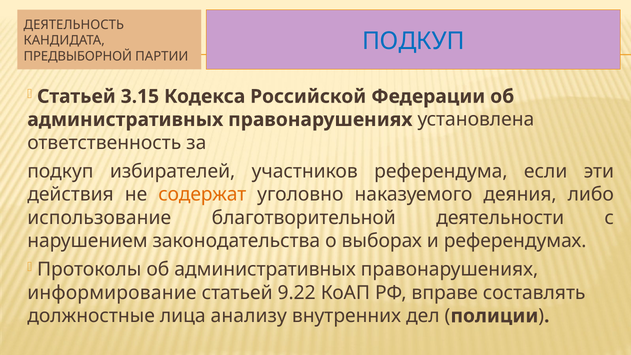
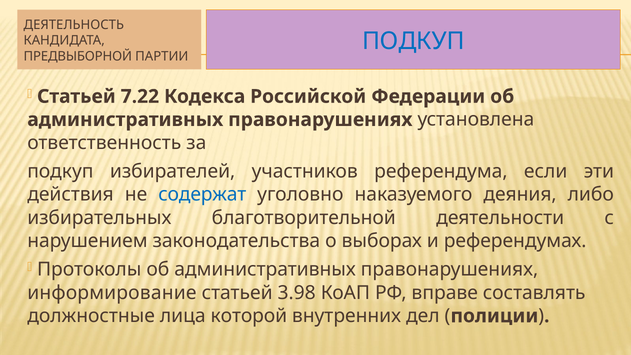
3.15: 3.15 -> 7.22 (140, 96)
содержат colour: orange -> blue (202, 195)
использование: использование -> избирательных (99, 218)
9.22: 9.22 -> 3.98 (297, 293)
анализу: анализу -> которой (249, 316)
